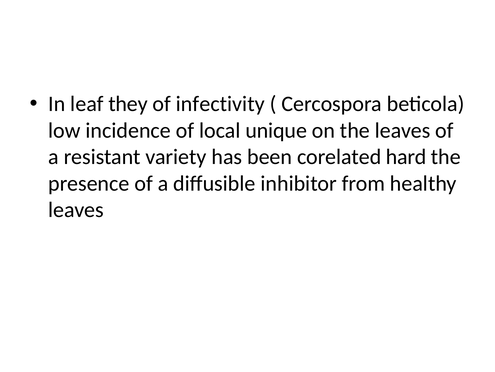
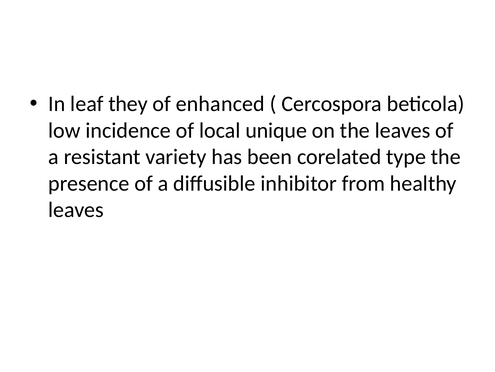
infectivity: infectivity -> enhanced (220, 104)
hard: hard -> type (406, 157)
